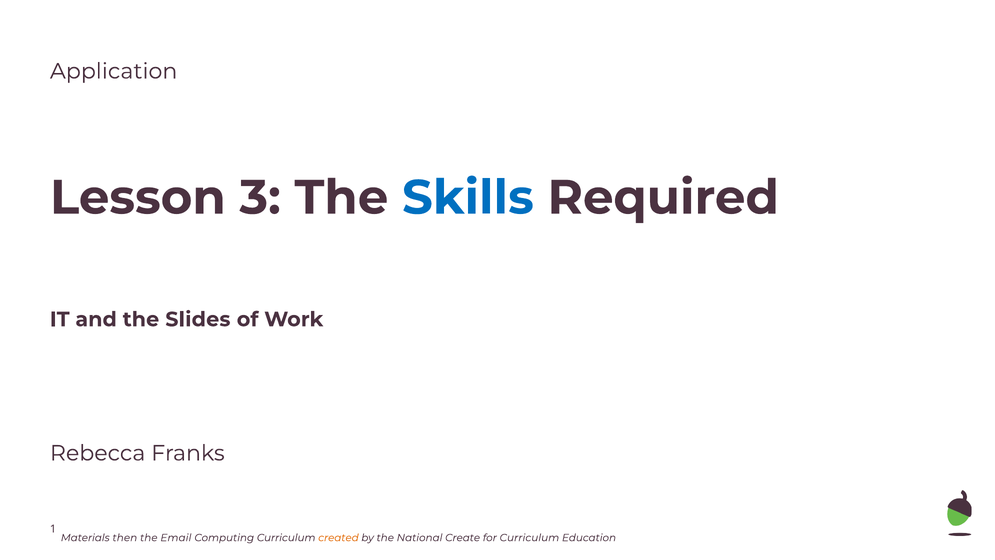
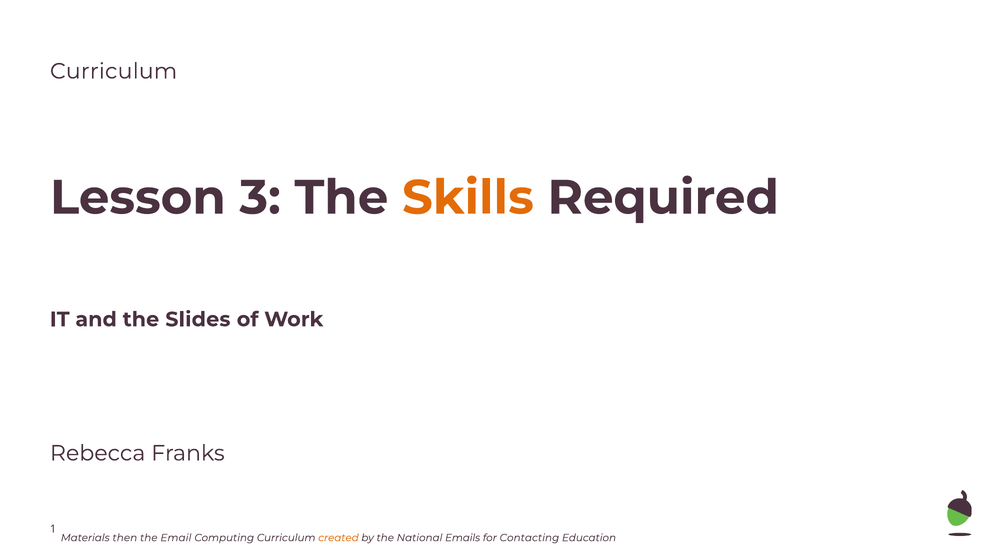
Application: Application -> Curriculum (114, 71)
Skills colour: blue -> orange (468, 198)
Create: Create -> Emails (463, 537)
for Curriculum: Curriculum -> Contacting (529, 537)
